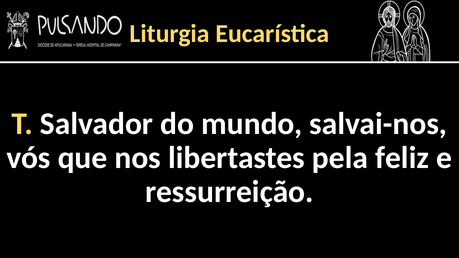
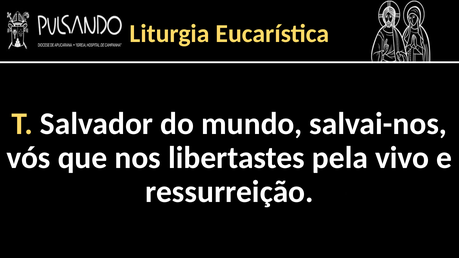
feliz: feliz -> vivo (402, 158)
